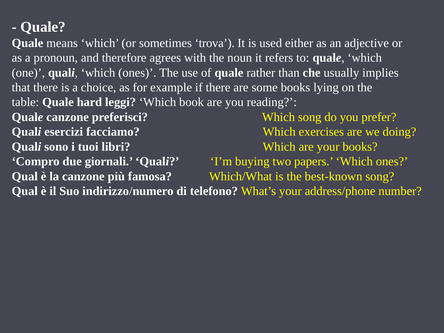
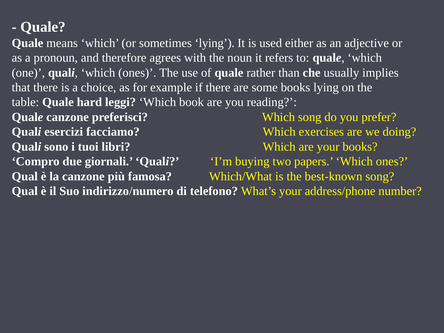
sometimes trova: trova -> lying (215, 43)
